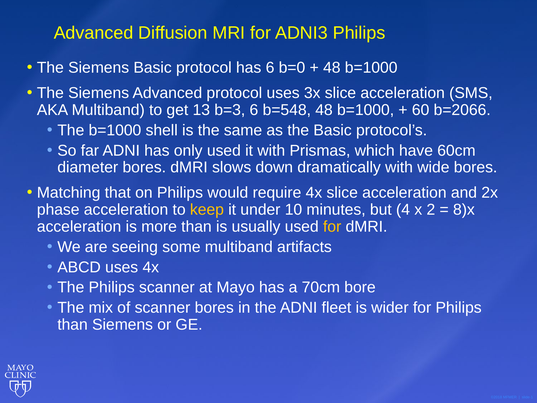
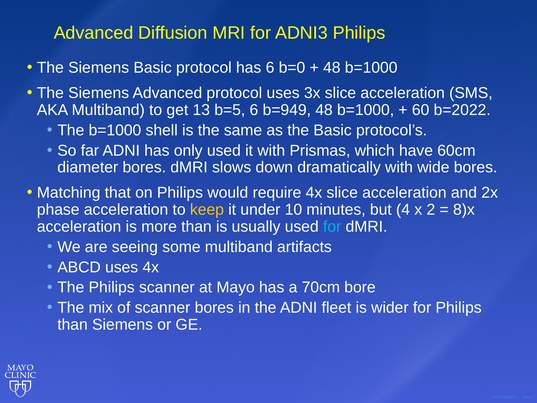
b=3: b=3 -> b=5 (230, 110)
b=548: b=548 -> b=949 (287, 110)
b=2066: b=2066 -> b=2022 (462, 110)
for colour: yellow -> light blue (332, 226)
